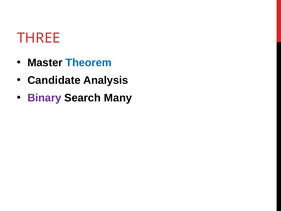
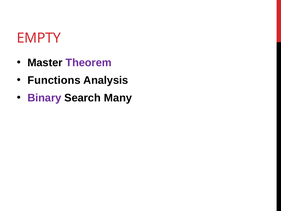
THREE: THREE -> EMPTY (39, 38)
Theorem colour: blue -> purple (89, 63)
Candidate: Candidate -> Functions (54, 80)
